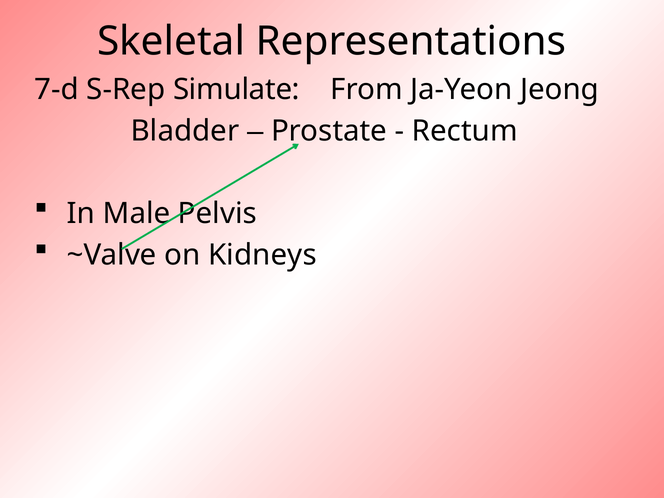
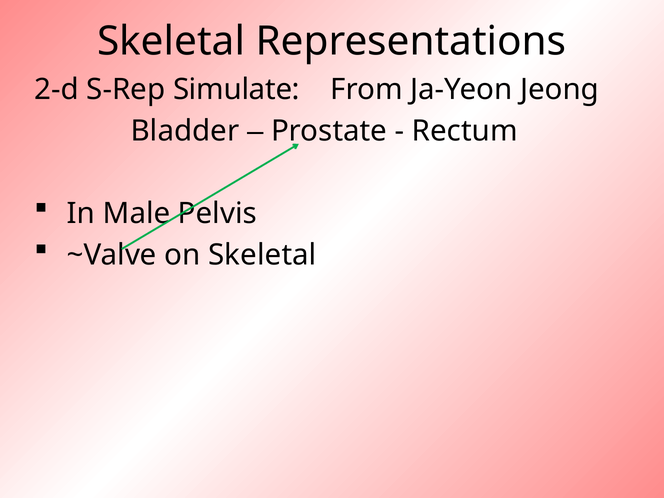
7-d: 7-d -> 2-d (57, 89)
on Kidneys: Kidneys -> Skeletal (262, 255)
